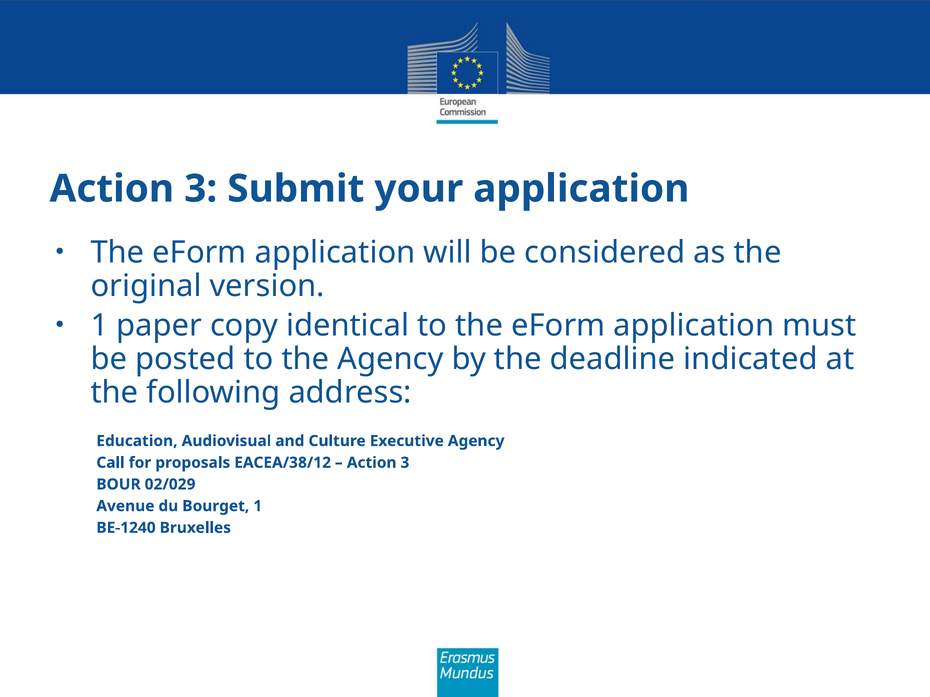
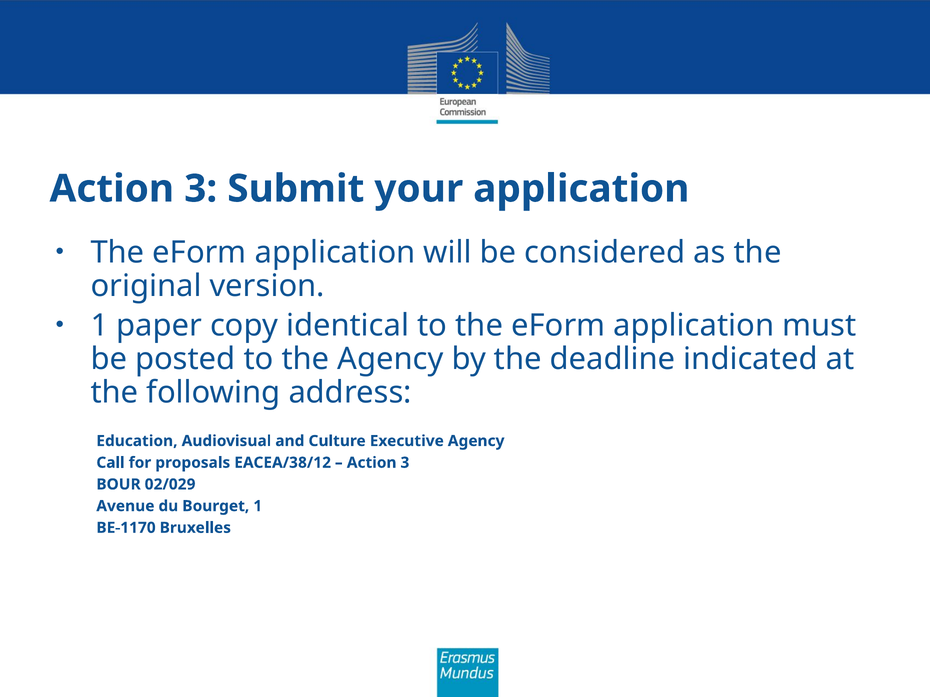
BE-1240: BE-1240 -> BE-1170 (126, 528)
